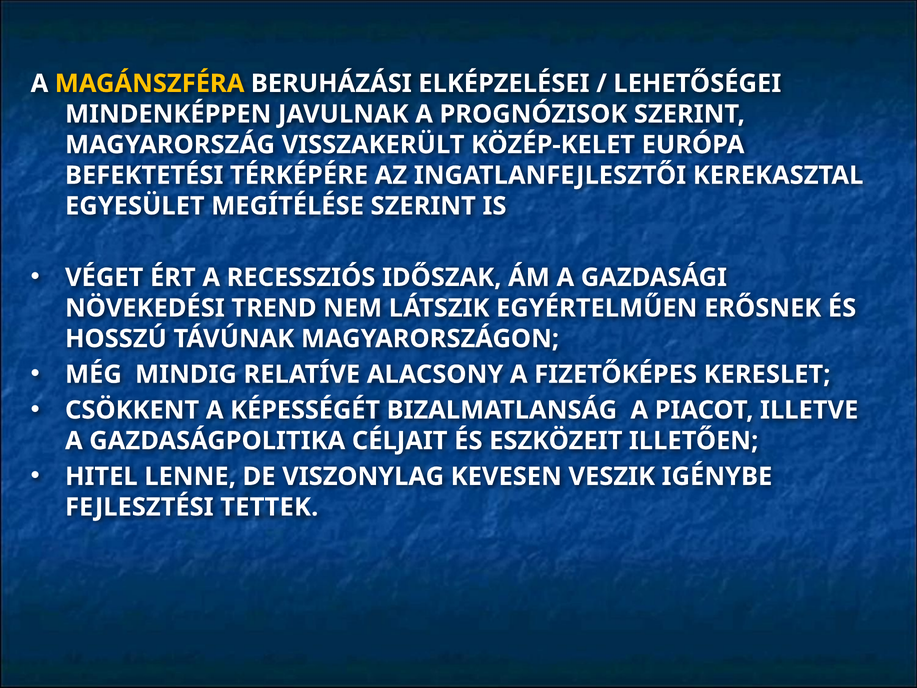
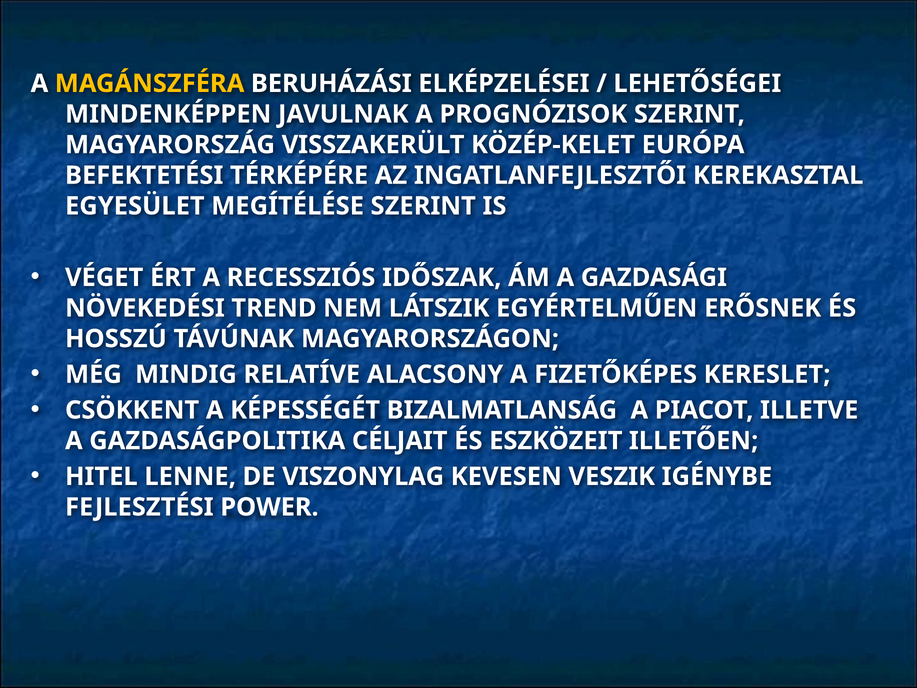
TETTEK: TETTEK -> POWER (269, 507)
